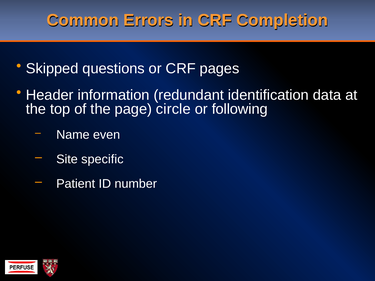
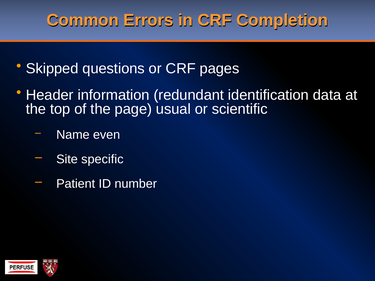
circle: circle -> usual (173, 109)
following: following -> scientific (240, 109)
